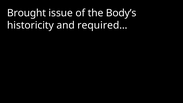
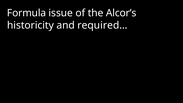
Brought: Brought -> Formula (27, 13)
Body’s: Body’s -> Alcor’s (121, 13)
